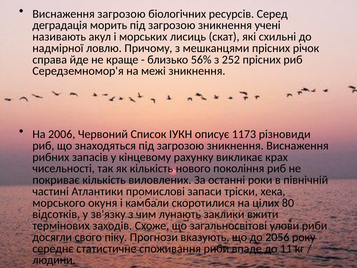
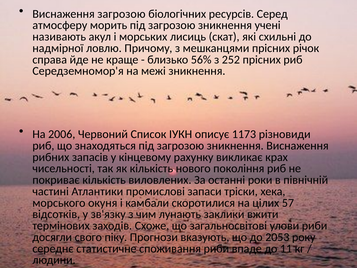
деградація: деградація -> атмосферу (60, 25)
80: 80 -> 57 (288, 203)
2056: 2056 -> 2053 (277, 237)
